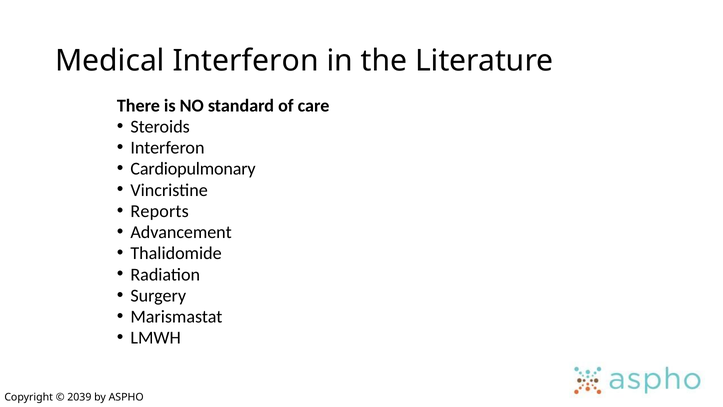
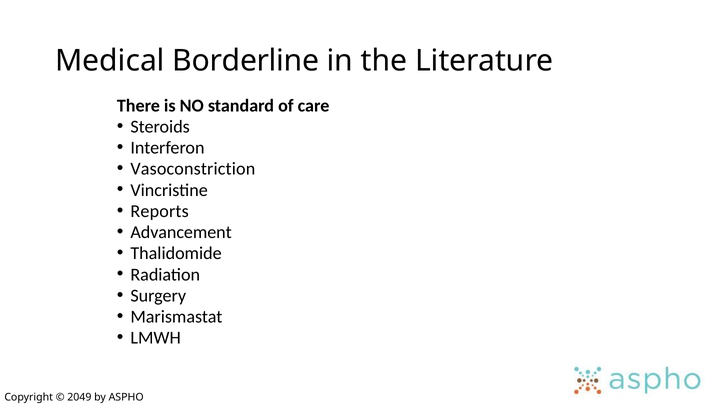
Medical Interferon: Interferon -> Borderline (246, 61)
Cardiopulmonary: Cardiopulmonary -> Vasoconstriction (193, 169)
2039: 2039 -> 2049 (79, 397)
